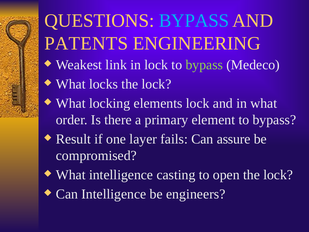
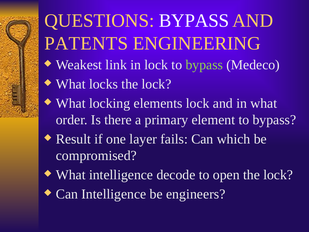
BYPASS colour: light blue -> white (194, 21)
assure: assure -> which (234, 139)
casting: casting -> decode (176, 175)
